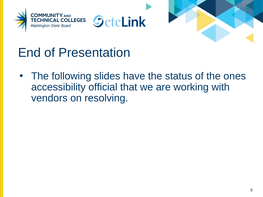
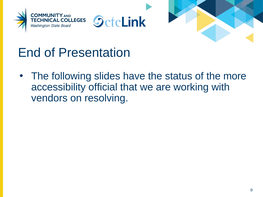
ones: ones -> more (235, 76)
